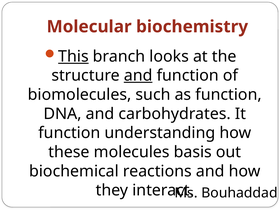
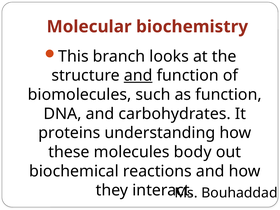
This underline: present -> none (73, 56)
function: function -> proteins (69, 133)
basis: basis -> body (193, 152)
